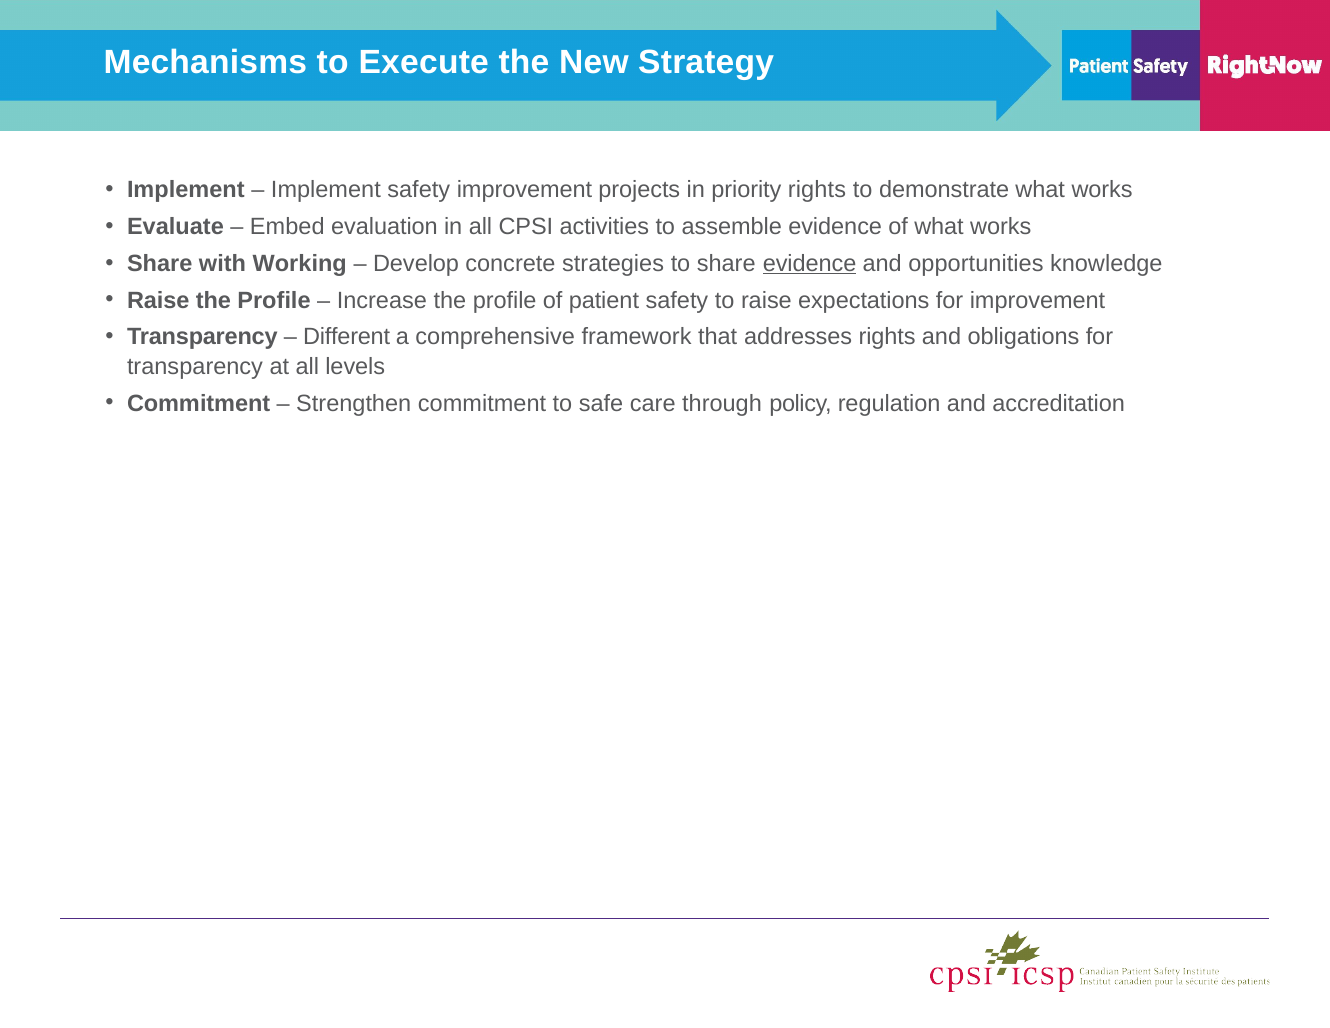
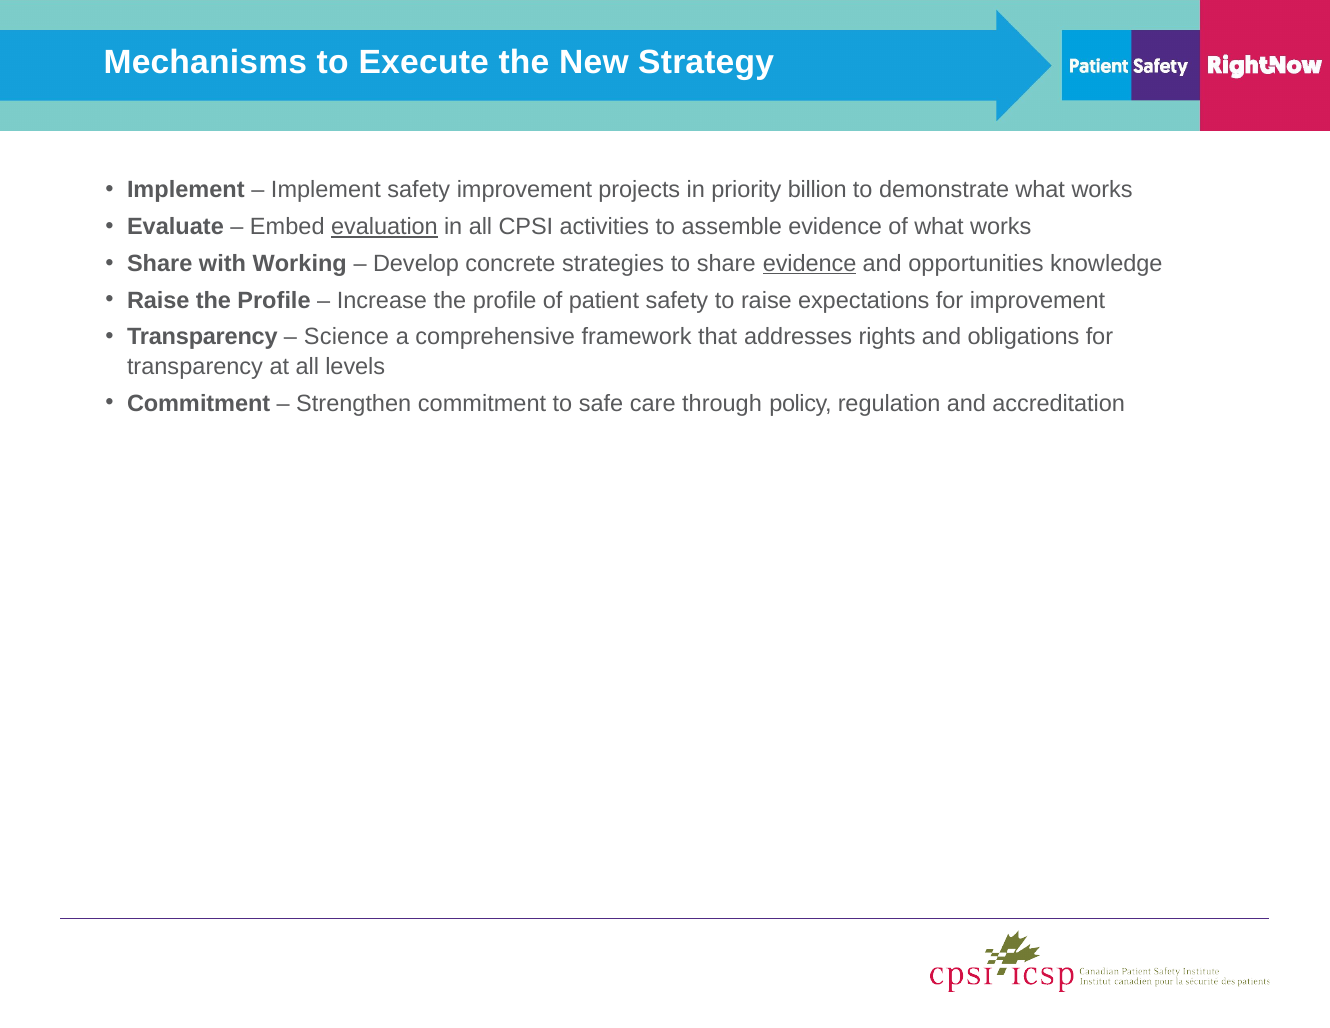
priority rights: rights -> billion (817, 190)
evaluation underline: none -> present (385, 227)
Different: Different -> Science (346, 337)
